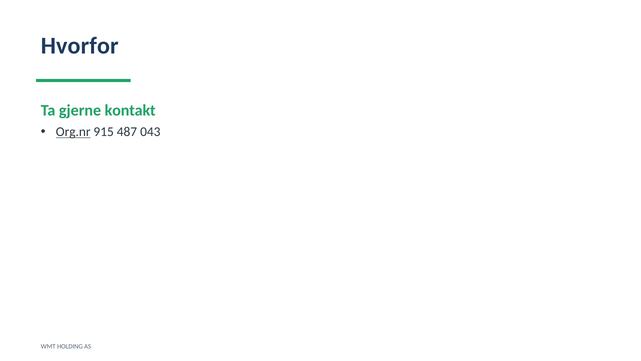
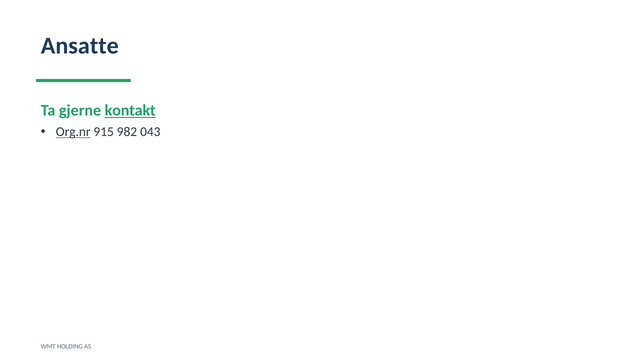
Hvorfor: Hvorfor -> Ansatte (80, 46)
kontakt underline: none -> present (130, 110)
487: 487 -> 982 (127, 132)
